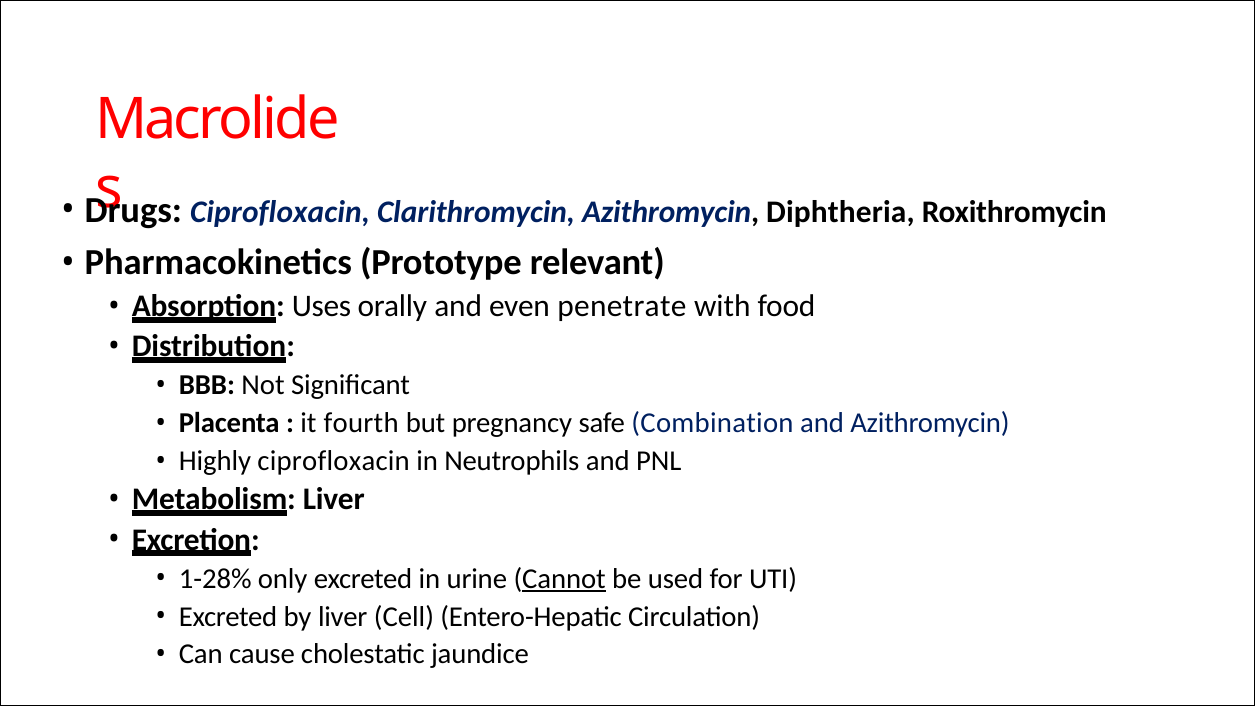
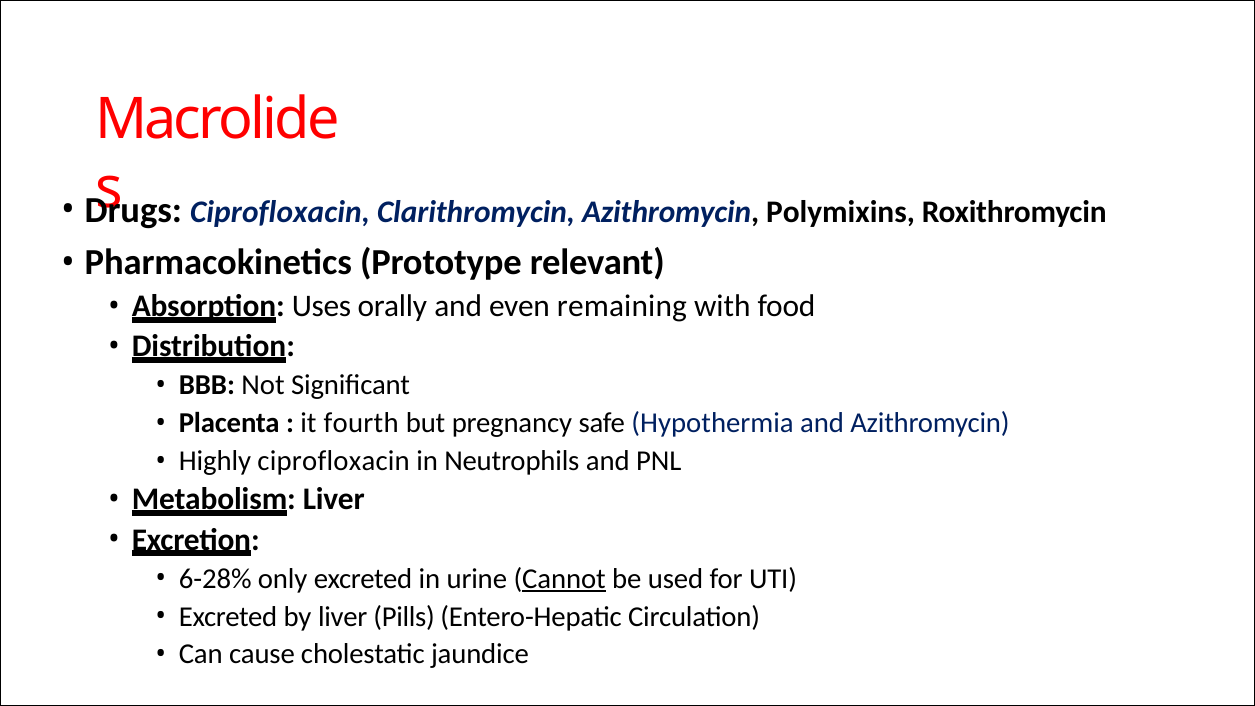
Diphtheria: Diphtheria -> Polymixins (841, 212)
penetrate: penetrate -> remaining (622, 306)
Combination: Combination -> Hypothermia (713, 423)
1-28%: 1-28% -> 6-28% (215, 579)
Cell: Cell -> Pills (404, 616)
